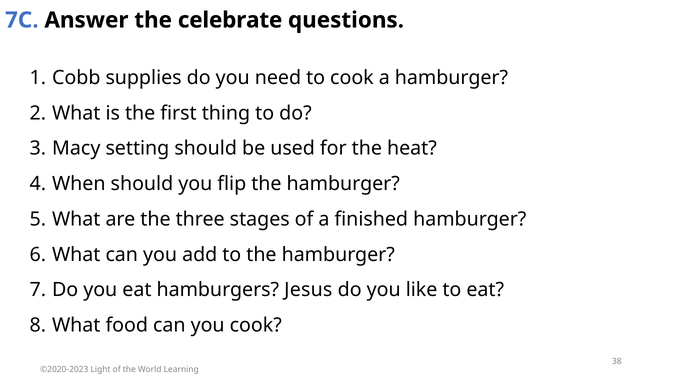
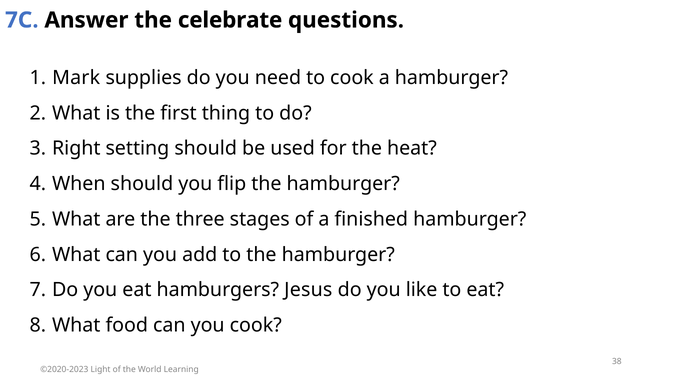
Cobb: Cobb -> Mark (76, 78)
Macy: Macy -> Right (76, 148)
